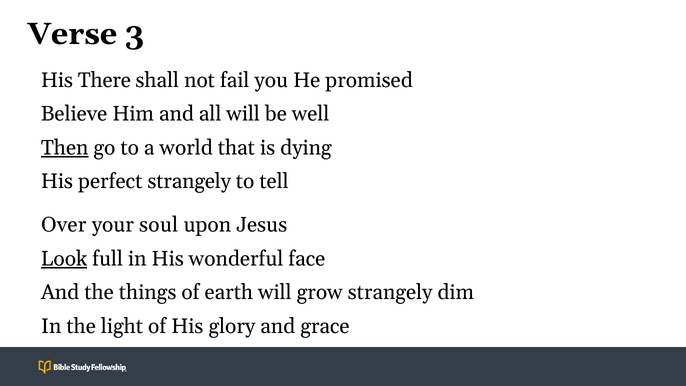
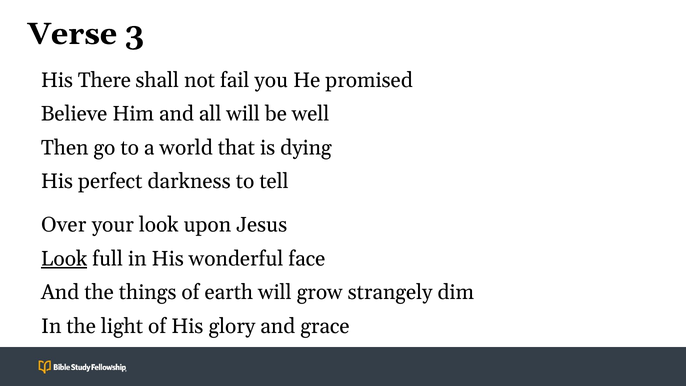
Then underline: present -> none (65, 148)
perfect strangely: strangely -> darkness (189, 181)
your soul: soul -> look (159, 225)
